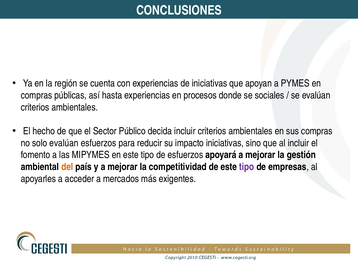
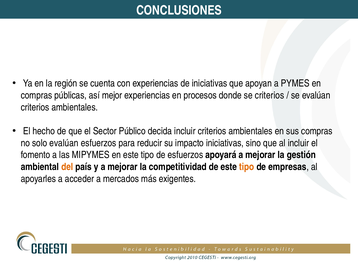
hasta: hasta -> mejor (112, 96)
se sociales: sociales -> criterios (270, 96)
tipo colour: purple -> orange (247, 167)
